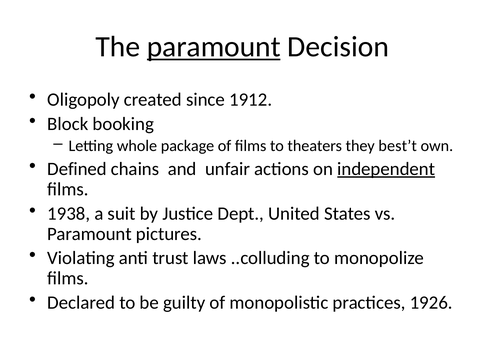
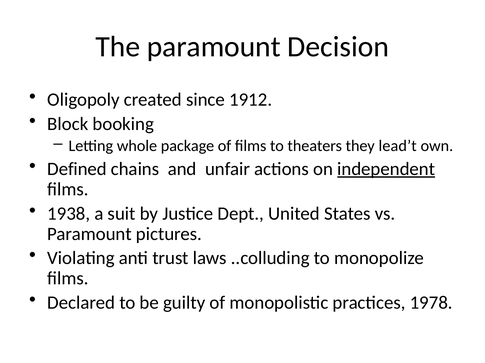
paramount underline: present -> none (214, 47)
best’t: best’t -> lead’t (398, 146)
1926: 1926 -> 1978 (431, 303)
